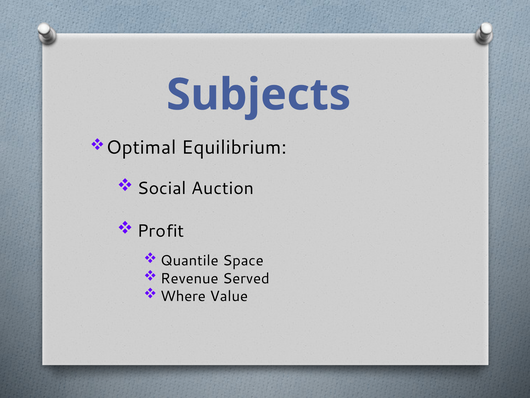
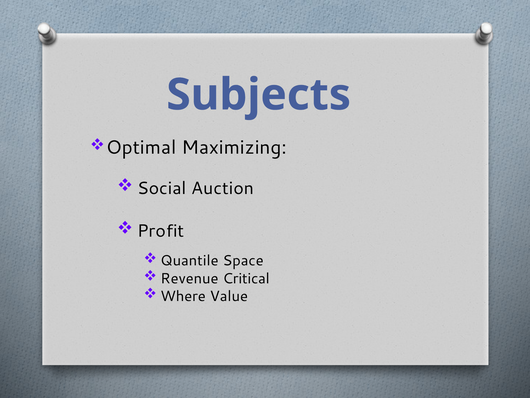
Equilibrium: Equilibrium -> Maximizing (234, 147)
Served: Served -> Critical (246, 278)
